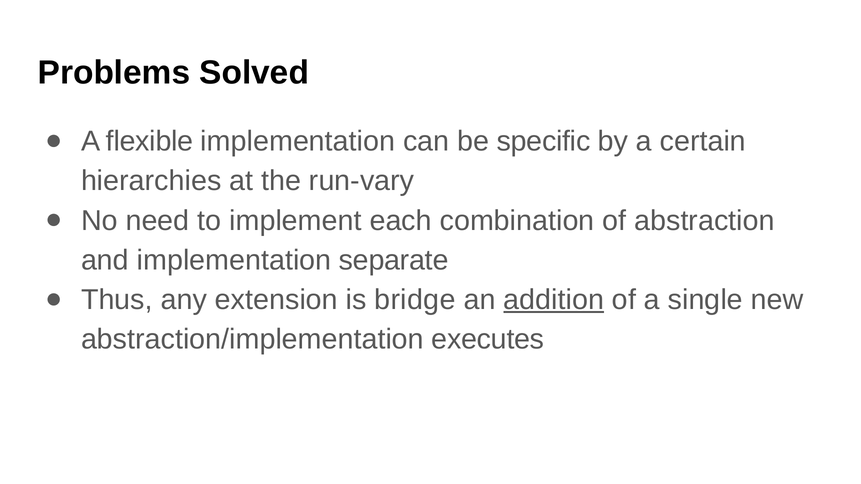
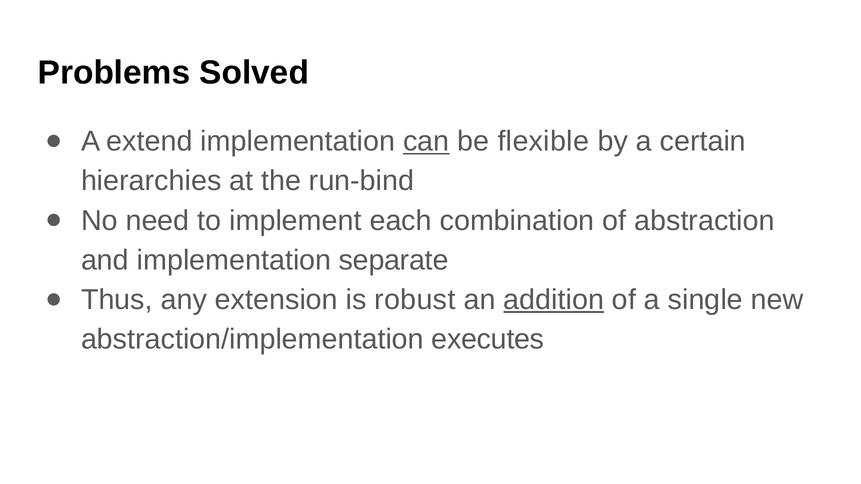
flexible: flexible -> extend (149, 142)
can underline: none -> present (426, 142)
specific: specific -> flexible (543, 142)
run-vary: run-vary -> run-bind (362, 181)
bridge: bridge -> robust (415, 300)
